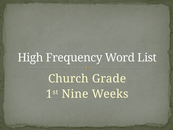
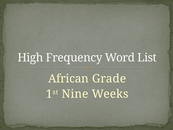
Church: Church -> African (68, 79)
